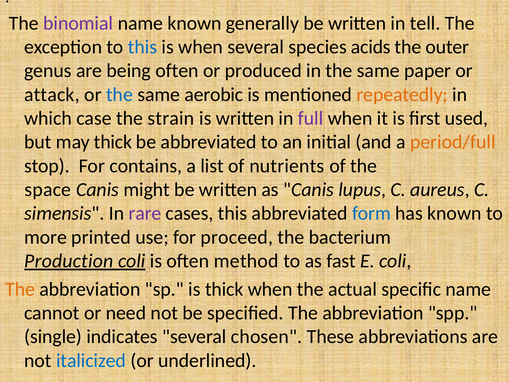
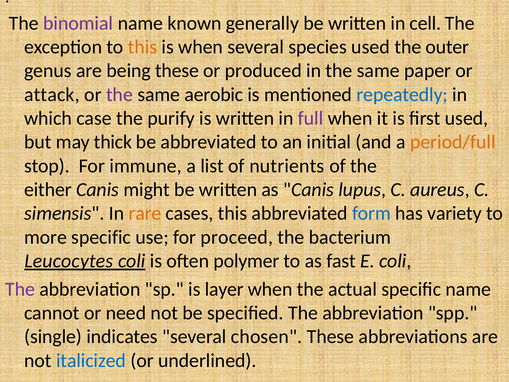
tell: tell -> cell (425, 23)
this colour: blue -> orange (142, 47)
species acids: acids -> used (371, 47)
being often: often -> these (177, 71)
the colour: blue -> purple (119, 94)
repeatedly colour: orange -> blue (402, 94)
strain: strain -> purify (171, 118)
contains: contains -> immune (146, 166)
space: space -> either (48, 190)
rare colour: purple -> orange (145, 213)
has known: known -> variety (454, 213)
more printed: printed -> specific (101, 237)
Production: Production -> Leucocytes (69, 261)
method: method -> polymer (246, 261)
The colour: orange -> purple (20, 289)
is thick: thick -> layer (224, 289)
